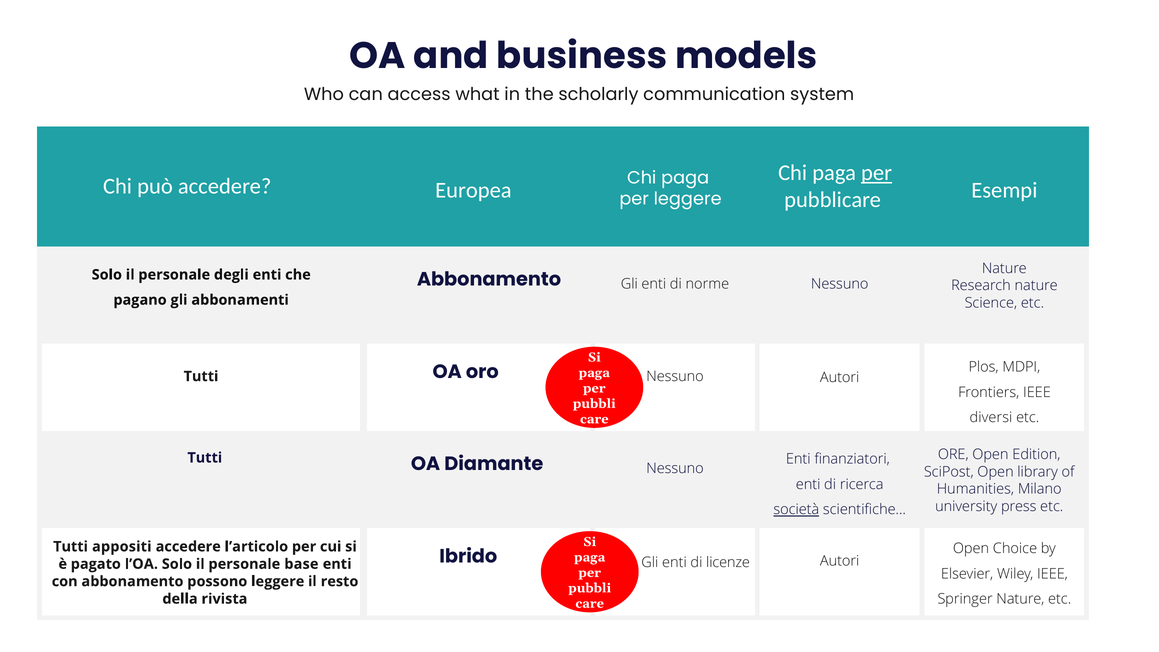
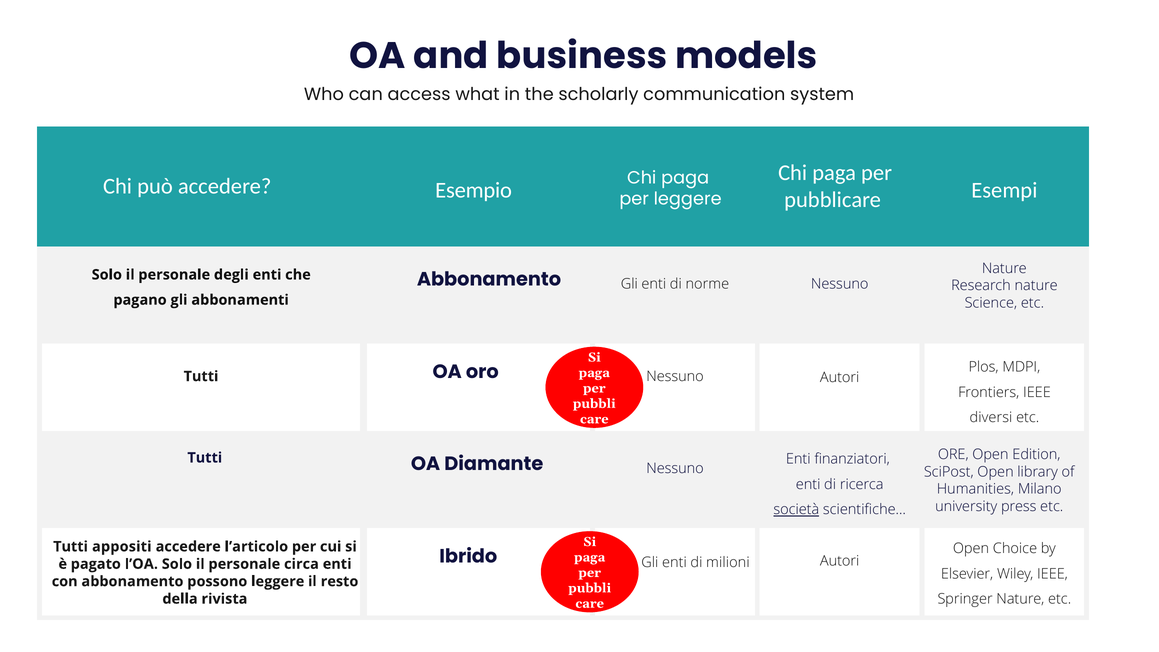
per underline: present -> none (877, 173)
Europea: Europea -> Esempio (474, 191)
licenze: licenze -> milioni (728, 563)
base: base -> circa (301, 564)
